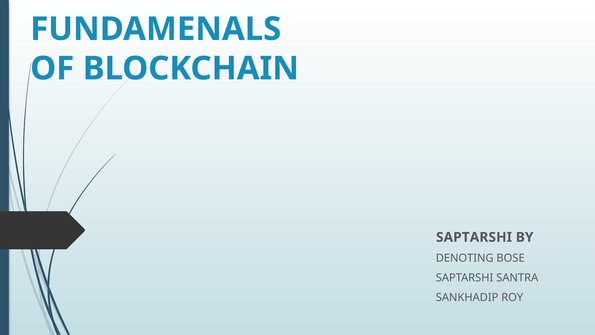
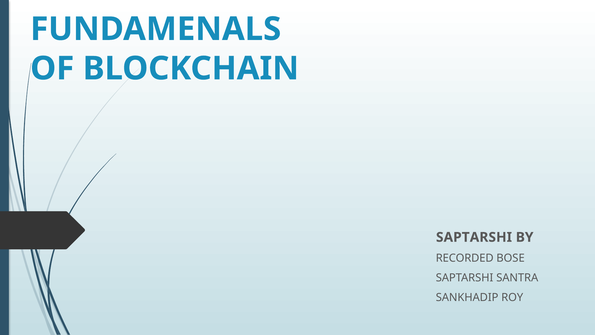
DENOTING: DENOTING -> RECORDED (465, 258)
